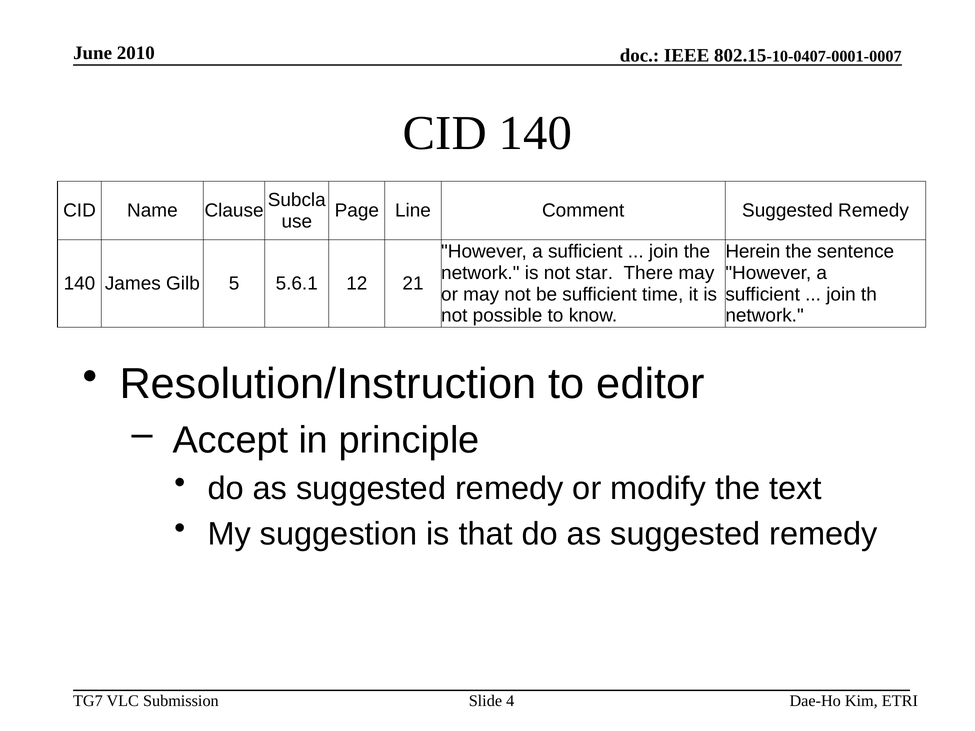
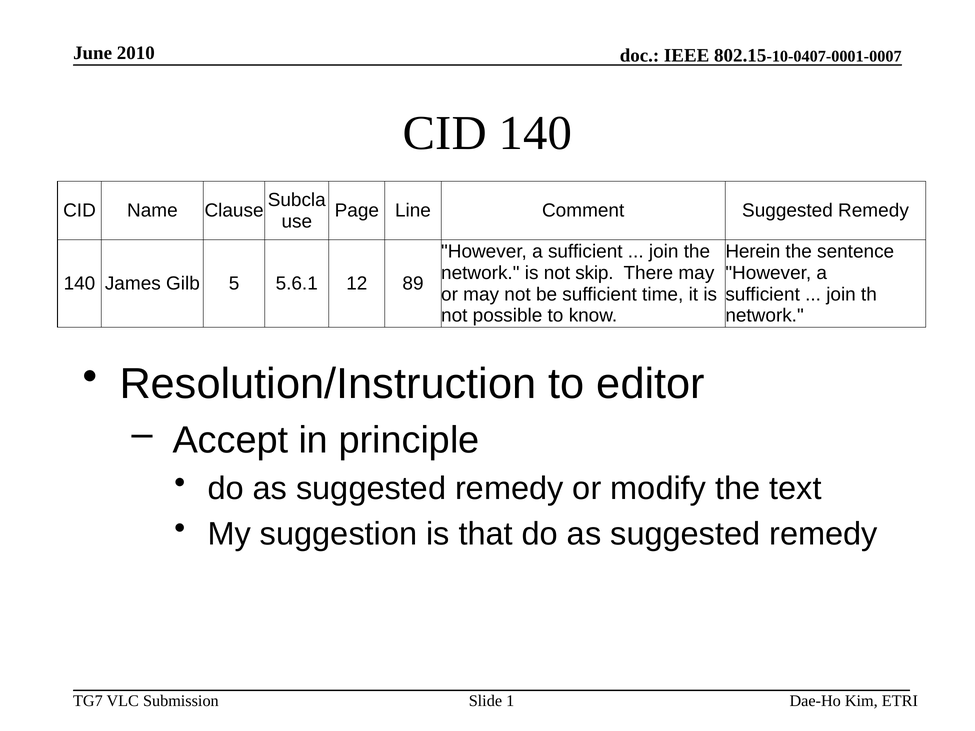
star: star -> skip (594, 273)
21: 21 -> 89 (413, 284)
4: 4 -> 1 (510, 701)
